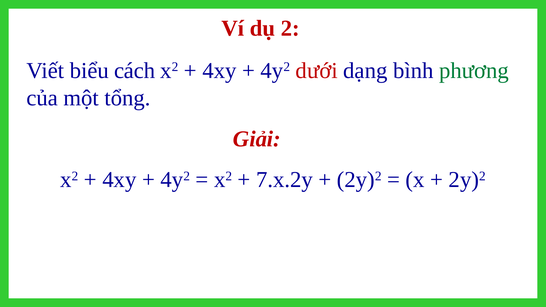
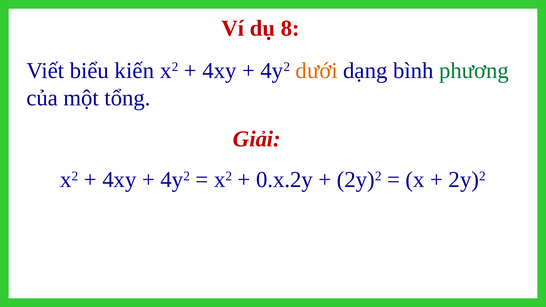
2: 2 -> 8 (290, 28)
cách: cách -> kiến (134, 71)
dưới colour: red -> orange (317, 71)
7.x.2y: 7.x.2y -> 0.x.2y (284, 180)
